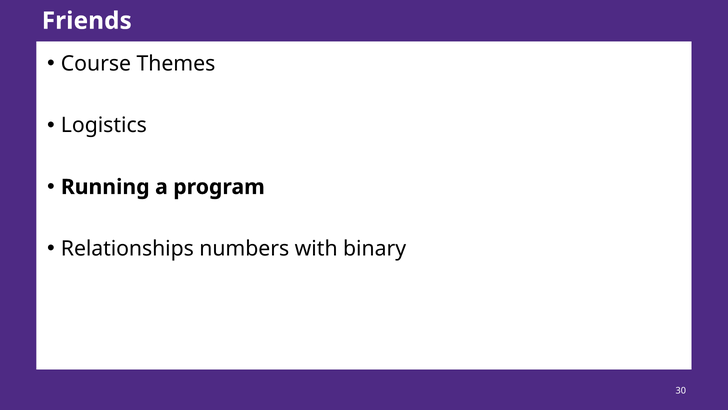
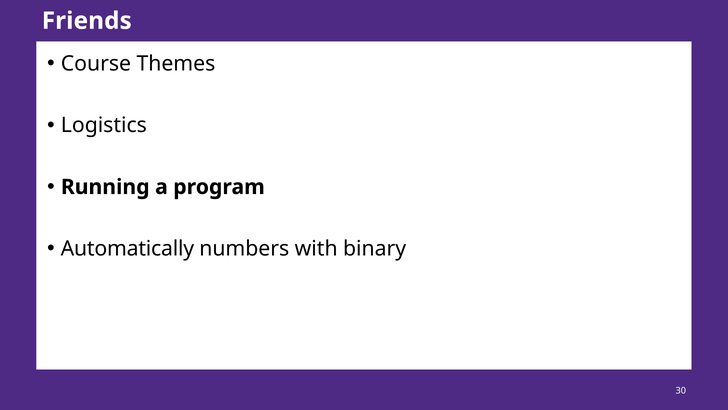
Relationships: Relationships -> Automatically (127, 248)
